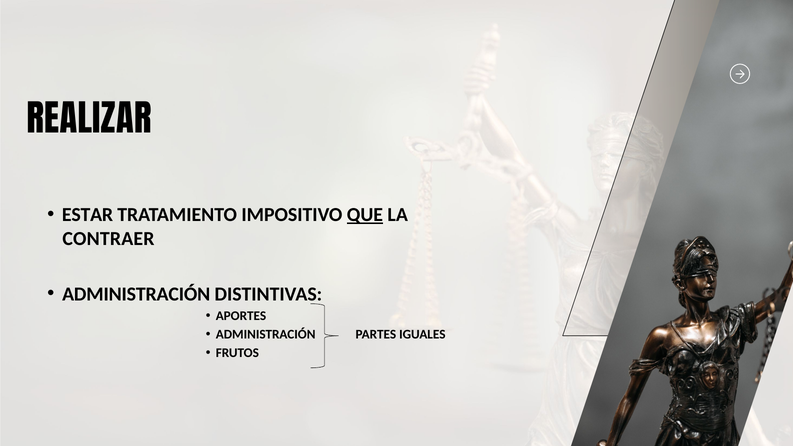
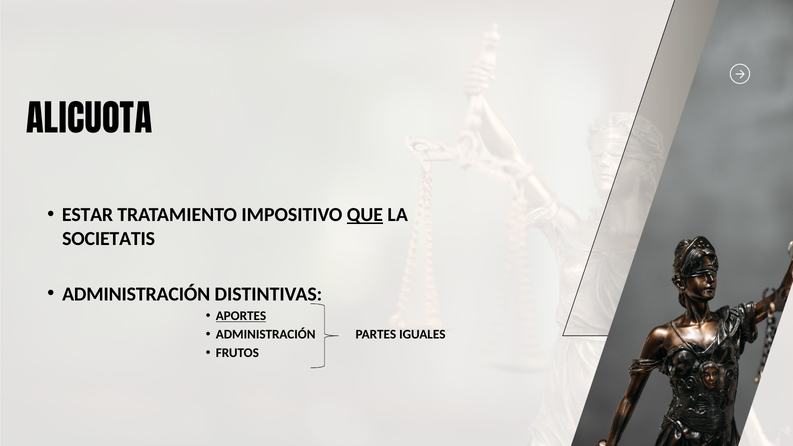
REALIZAR: REALIZAR -> ALICUOTA (89, 121)
CONTRAER: CONTRAER -> SOCIETATIS (109, 239)
APORTES underline: none -> present (241, 316)
